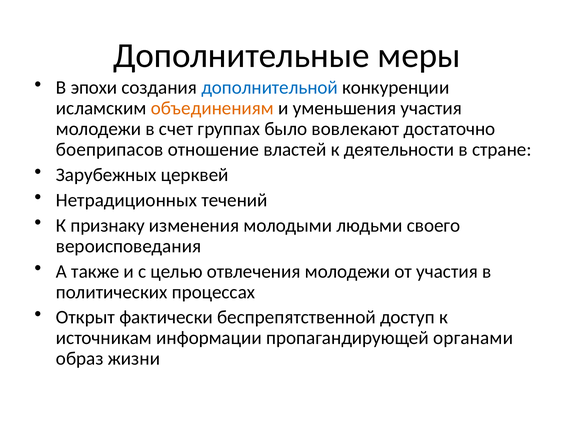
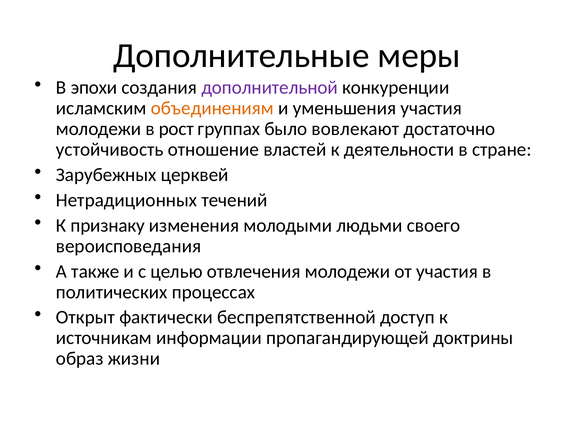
дополнительной colour: blue -> purple (270, 87)
счет: счет -> рост (176, 129)
боеприпасов: боеприпасов -> устойчивость (110, 149)
органами: органами -> доктрины (473, 338)
